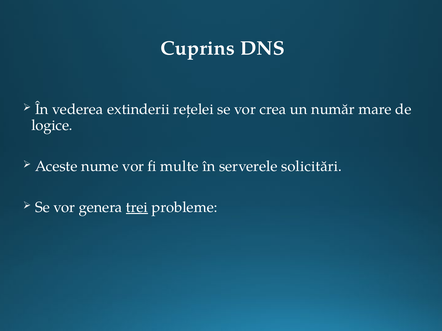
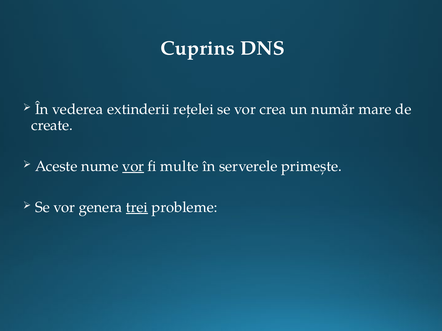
logice: logice -> create (52, 125)
vor underline: none -> present (133, 166)
solicitări: solicitări -> primește (312, 166)
